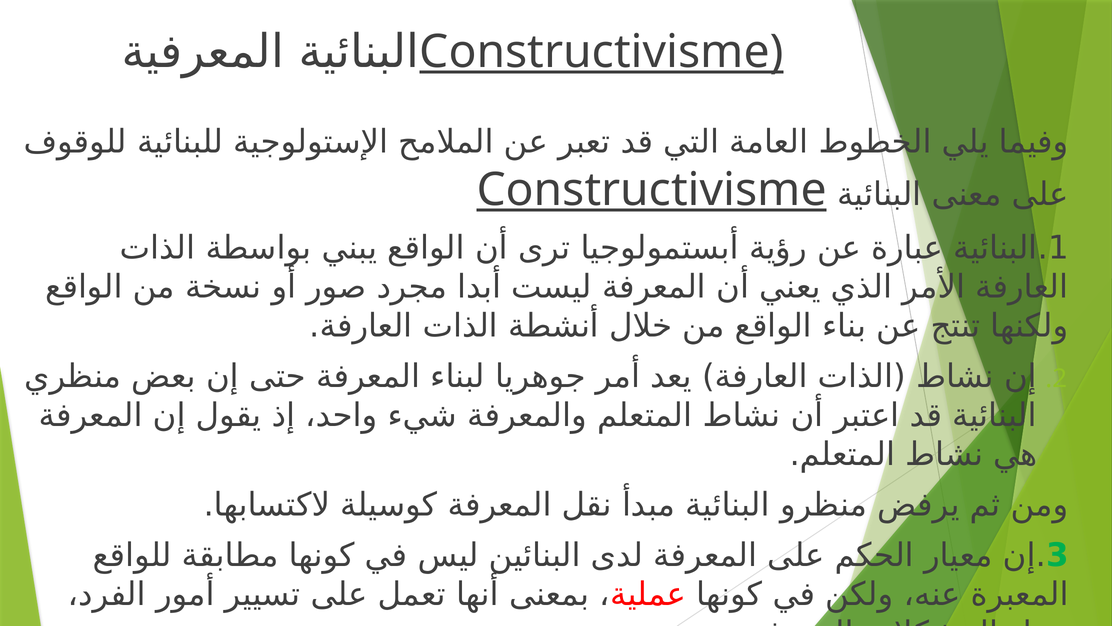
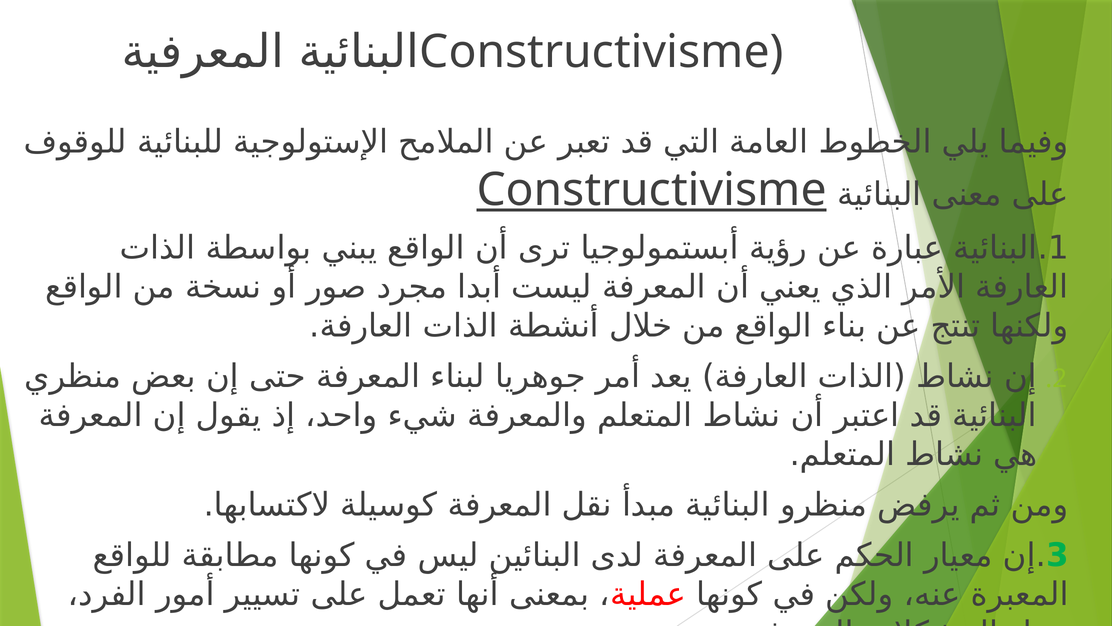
Constructivisme underline: present -> none (602, 52)
